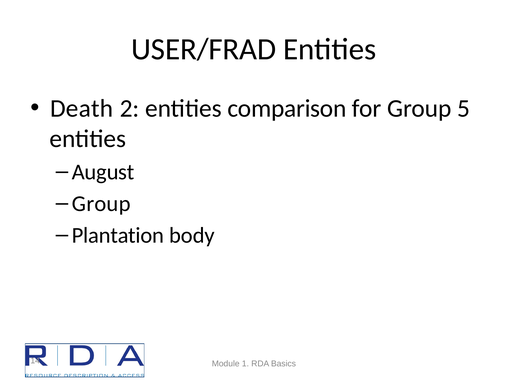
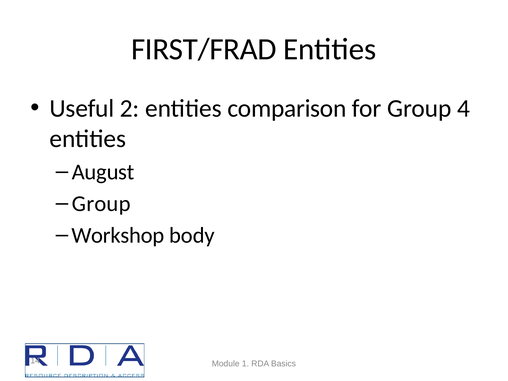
USER/FRAD: USER/FRAD -> FIRST/FRAD (204, 49)
Death: Death -> Useful (82, 108)
5: 5 -> 4 (464, 108)
Plantation: Plantation -> Workshop (118, 235)
